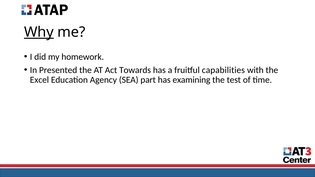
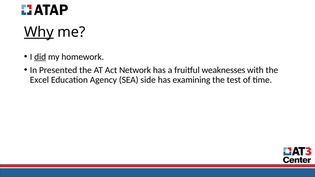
did underline: none -> present (40, 57)
Towards: Towards -> Network (135, 70)
capabilities: capabilities -> weaknesses (223, 70)
part: part -> side (148, 80)
